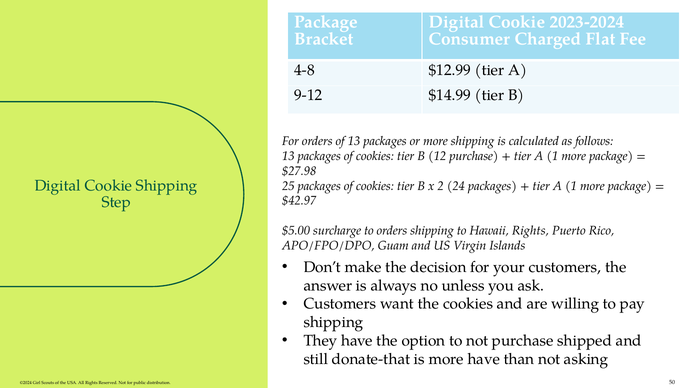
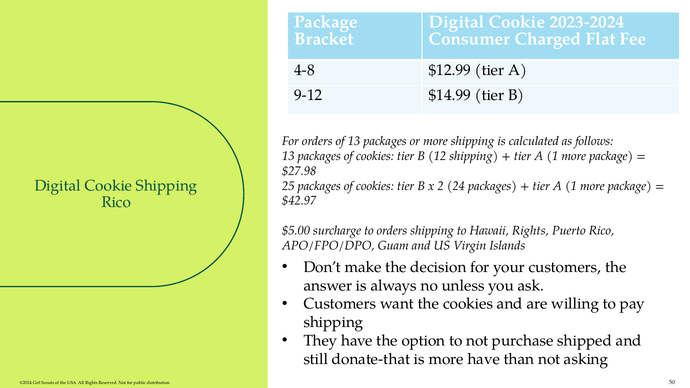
12 purchase: purchase -> shipping (474, 156)
Step: Step -> Rico (116, 202)
